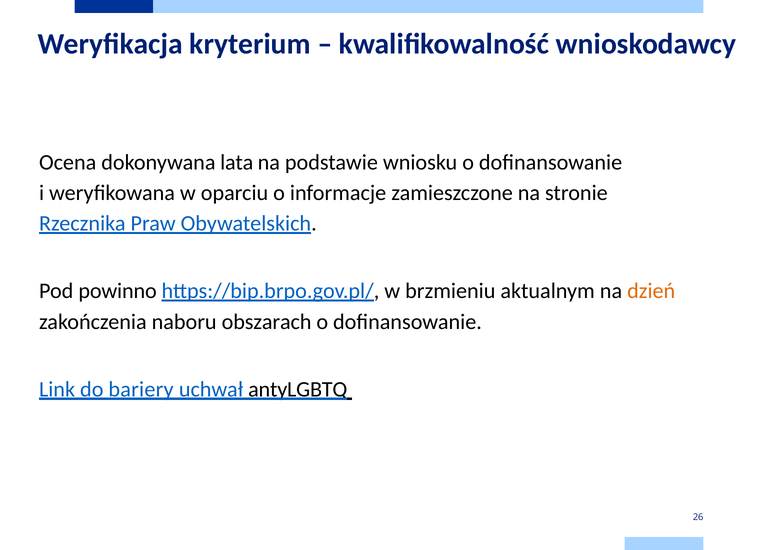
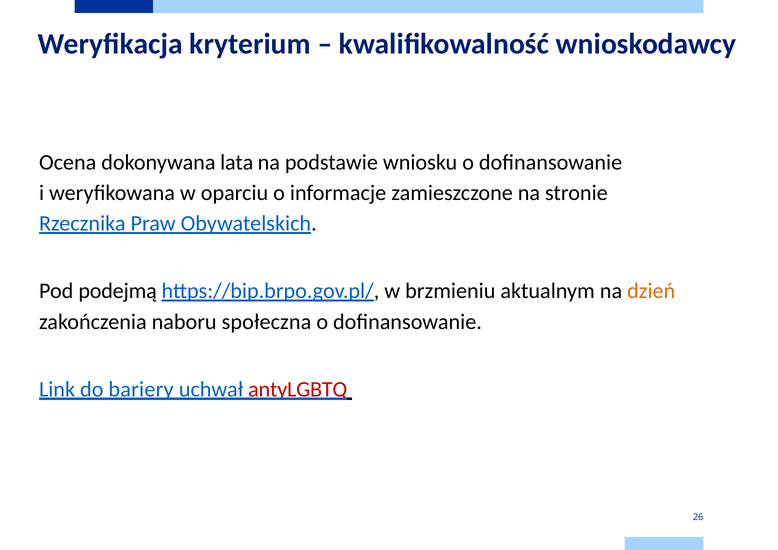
powinno: powinno -> podejmą (118, 291)
obszarach: obszarach -> społeczna (266, 322)
antyLGBTQ colour: black -> red (298, 389)
